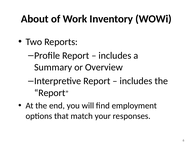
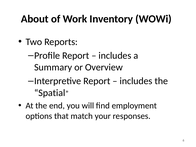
Report: Report -> Spatial (50, 93)
